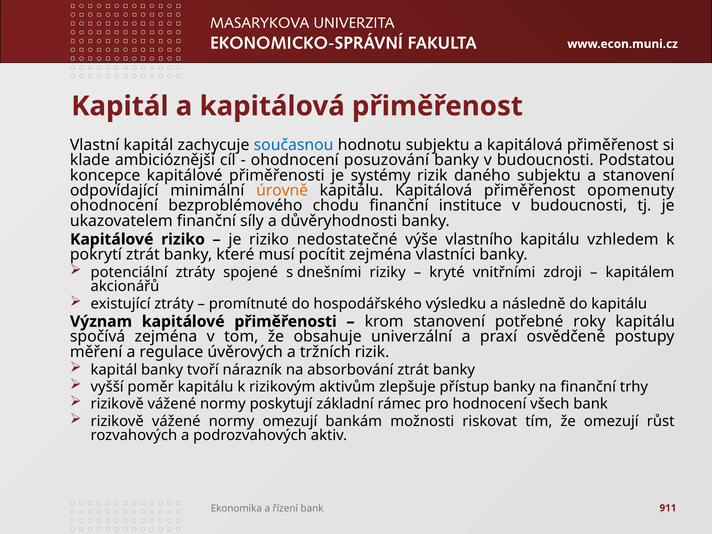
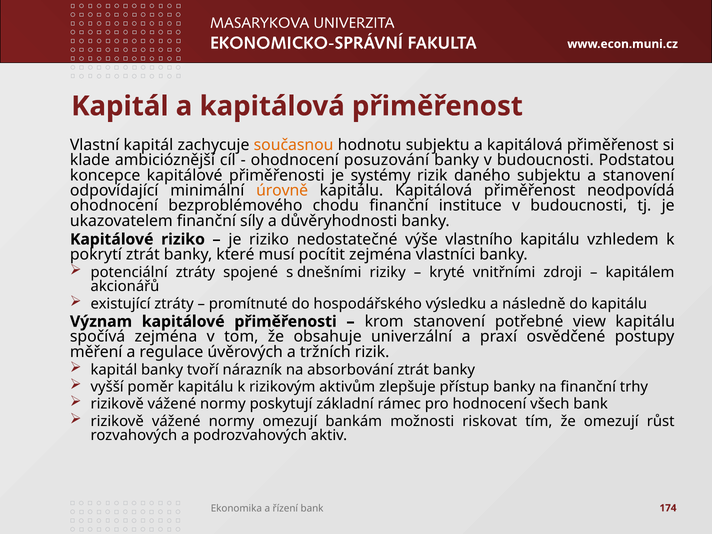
současnou colour: blue -> orange (294, 145)
opomenuty: opomenuty -> neodpovídá (631, 191)
roky: roky -> view (589, 322)
911: 911 -> 174 (668, 508)
